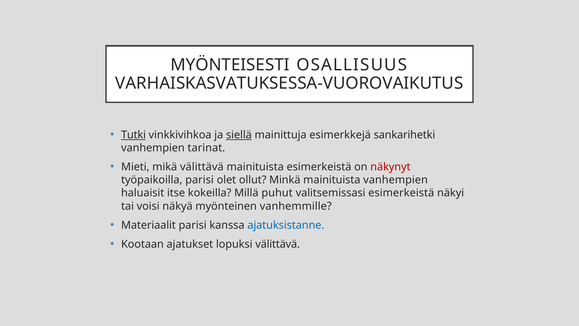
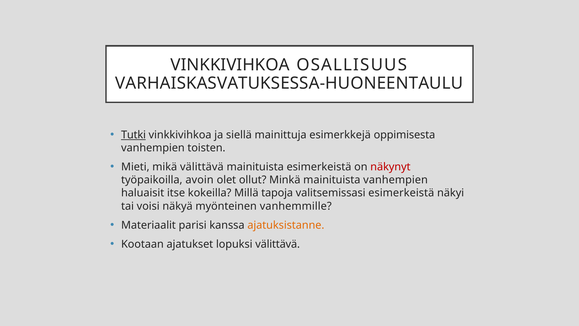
MYÖNTEISESTI: MYÖNTEISESTI -> VINKKIVIHKOA (230, 65)
VARHAISKASVATUKSESSA-VUOROVAIKUTUS: VARHAISKASVATUKSESSA-VUOROVAIKUTUS -> VARHAISKASVATUKSESSA-HUONEENTAULU (289, 83)
siellä underline: present -> none (239, 135)
sankarihetki: sankarihetki -> oppimisesta (404, 135)
tarinat: tarinat -> toisten (206, 148)
työpaikoilla parisi: parisi -> avoin (200, 180)
puhut: puhut -> tapoja (277, 193)
ajatuksistanne colour: blue -> orange (286, 225)
